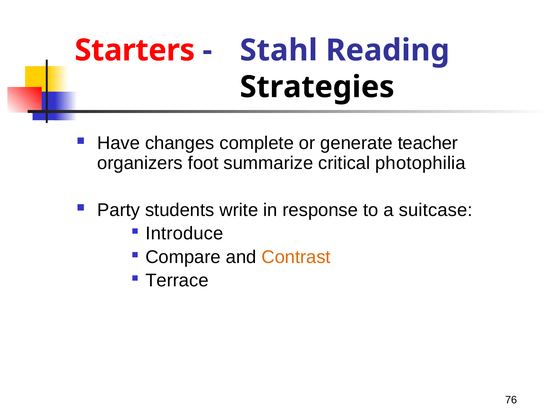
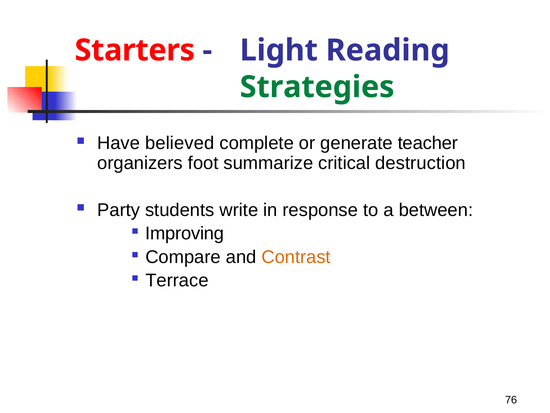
Stahl: Stahl -> Light (279, 50)
Strategies colour: black -> green (317, 87)
changes: changes -> believed (180, 143)
photophilia: photophilia -> destruction (421, 163)
suitcase: suitcase -> between (436, 210)
Introduce: Introduce -> Improving (185, 233)
